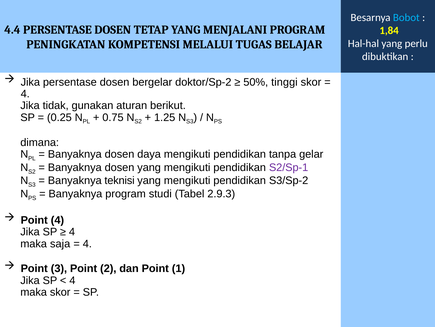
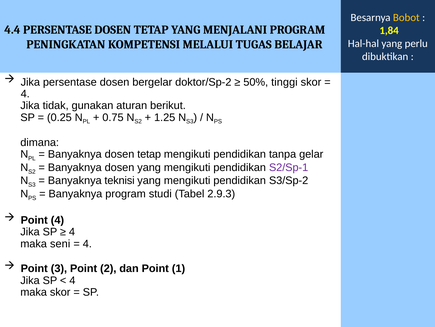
Bobot colour: light blue -> yellow (406, 17)
Banyaknya dosen daya: daya -> tetap (149, 154)
saja: saja -> seni (60, 243)
